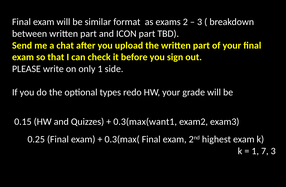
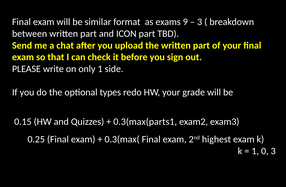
2: 2 -> 9 (185, 22)
0.3(max(want1: 0.3(max(want1 -> 0.3(max(parts1 (145, 122)
7: 7 -> 0 (265, 151)
